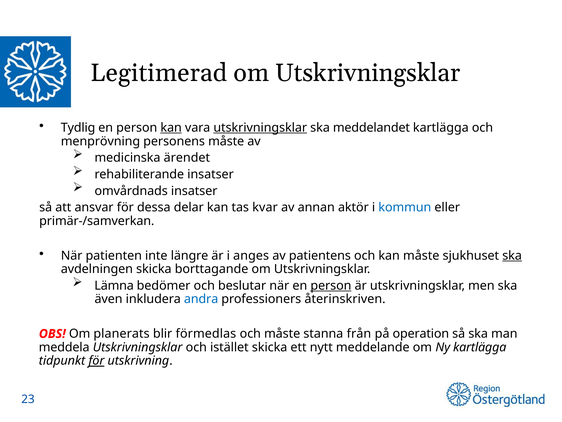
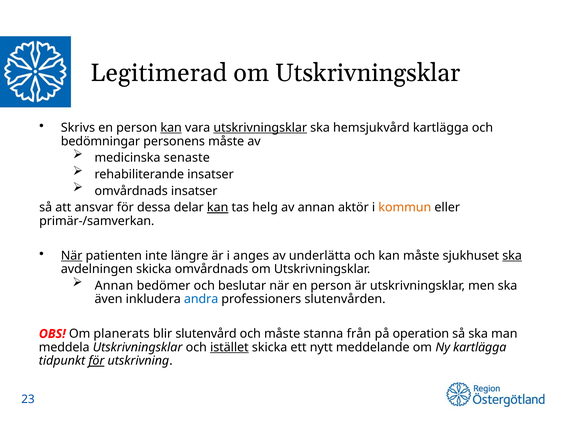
Tydlig: Tydlig -> Skrivs (78, 128)
meddelandet: meddelandet -> hemsjukvård (371, 128)
menprövning: menprövning -> bedömningar (100, 141)
ärendet: ärendet -> senaste (187, 158)
kan underline: none -> present (218, 207)
kvar: kvar -> helg (265, 207)
kommun colour: blue -> orange (405, 207)
När underline: none -> present (72, 255)
patientens: patientens -> underlätta (320, 255)
skicka borttagande: borttagande -> omvårdnads (212, 269)
Lämna: Lämna -> Annan (114, 285)
person underline: present -> none (331, 285)
återinskriven: återinskriven -> slutenvården (345, 299)
förmedlas: förmedlas -> slutenvård (206, 333)
istället underline: none -> present (229, 347)
